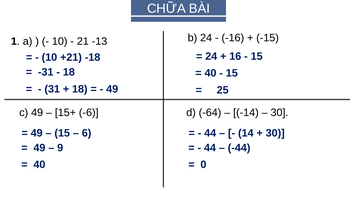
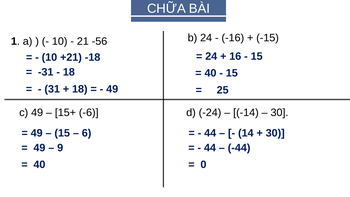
-13: -13 -> -56 (99, 41)
-64: -64 -> -24 (210, 112)
